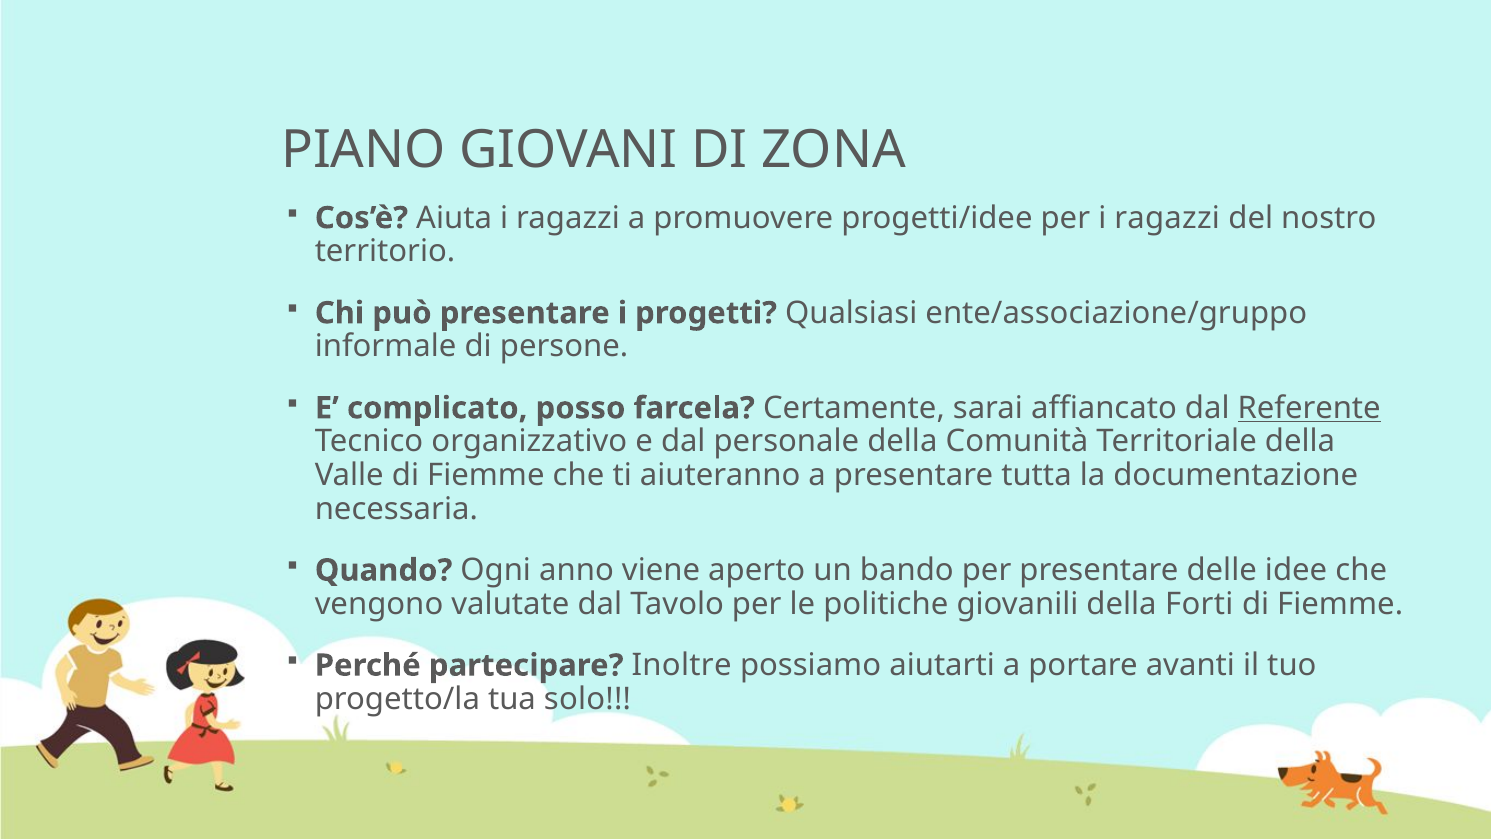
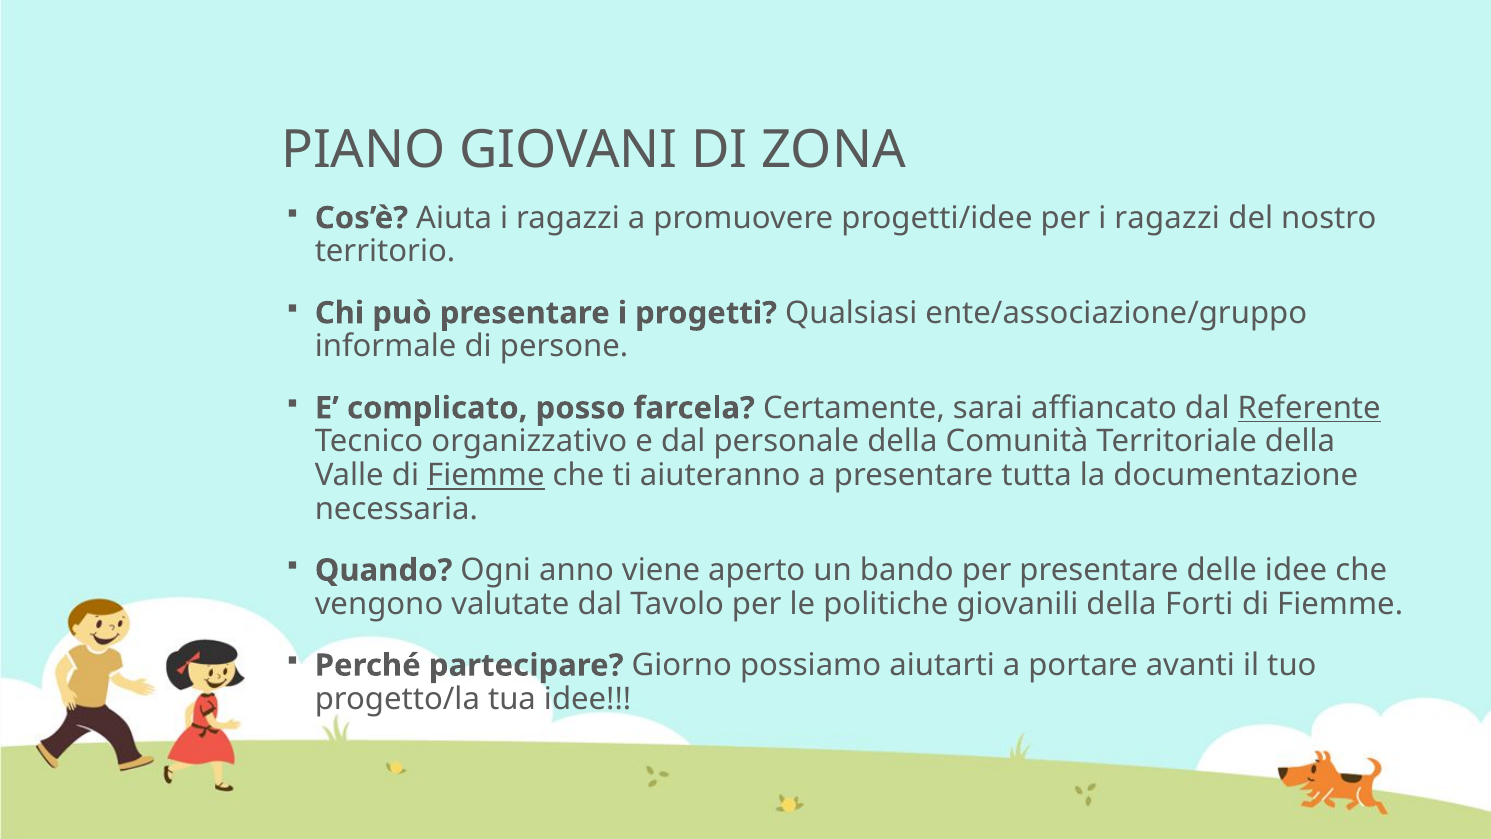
Fiemme underline: none -> present (486, 475)
Inoltre: Inoltre -> Giorno (682, 665)
tua solo: solo -> idee (588, 699)
